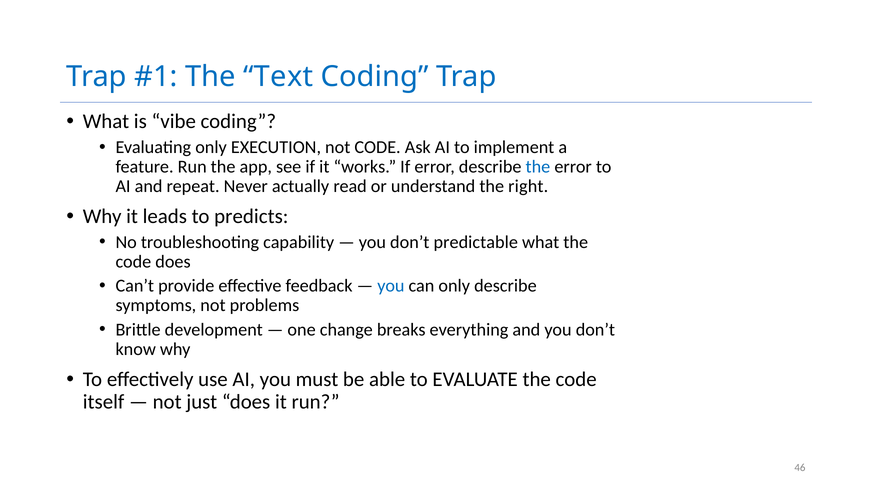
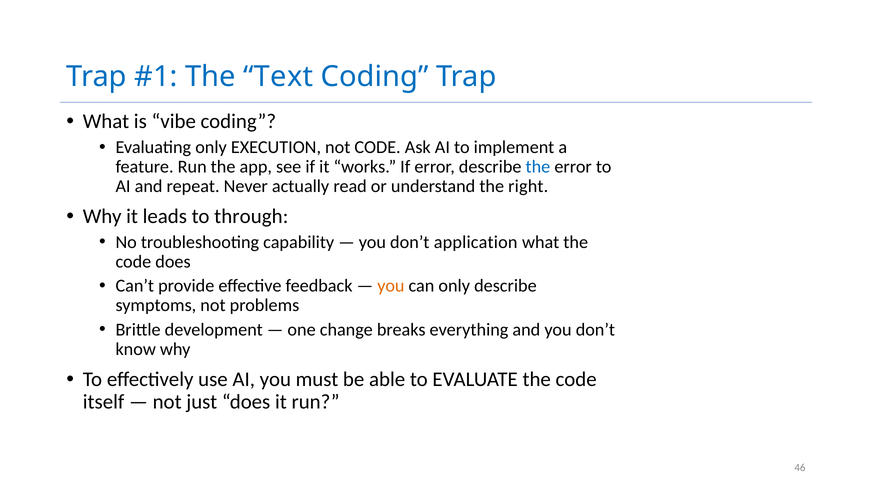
predicts: predicts -> through (251, 217)
predictable: predictable -> application (476, 242)
you colour: blue -> orange (391, 286)
